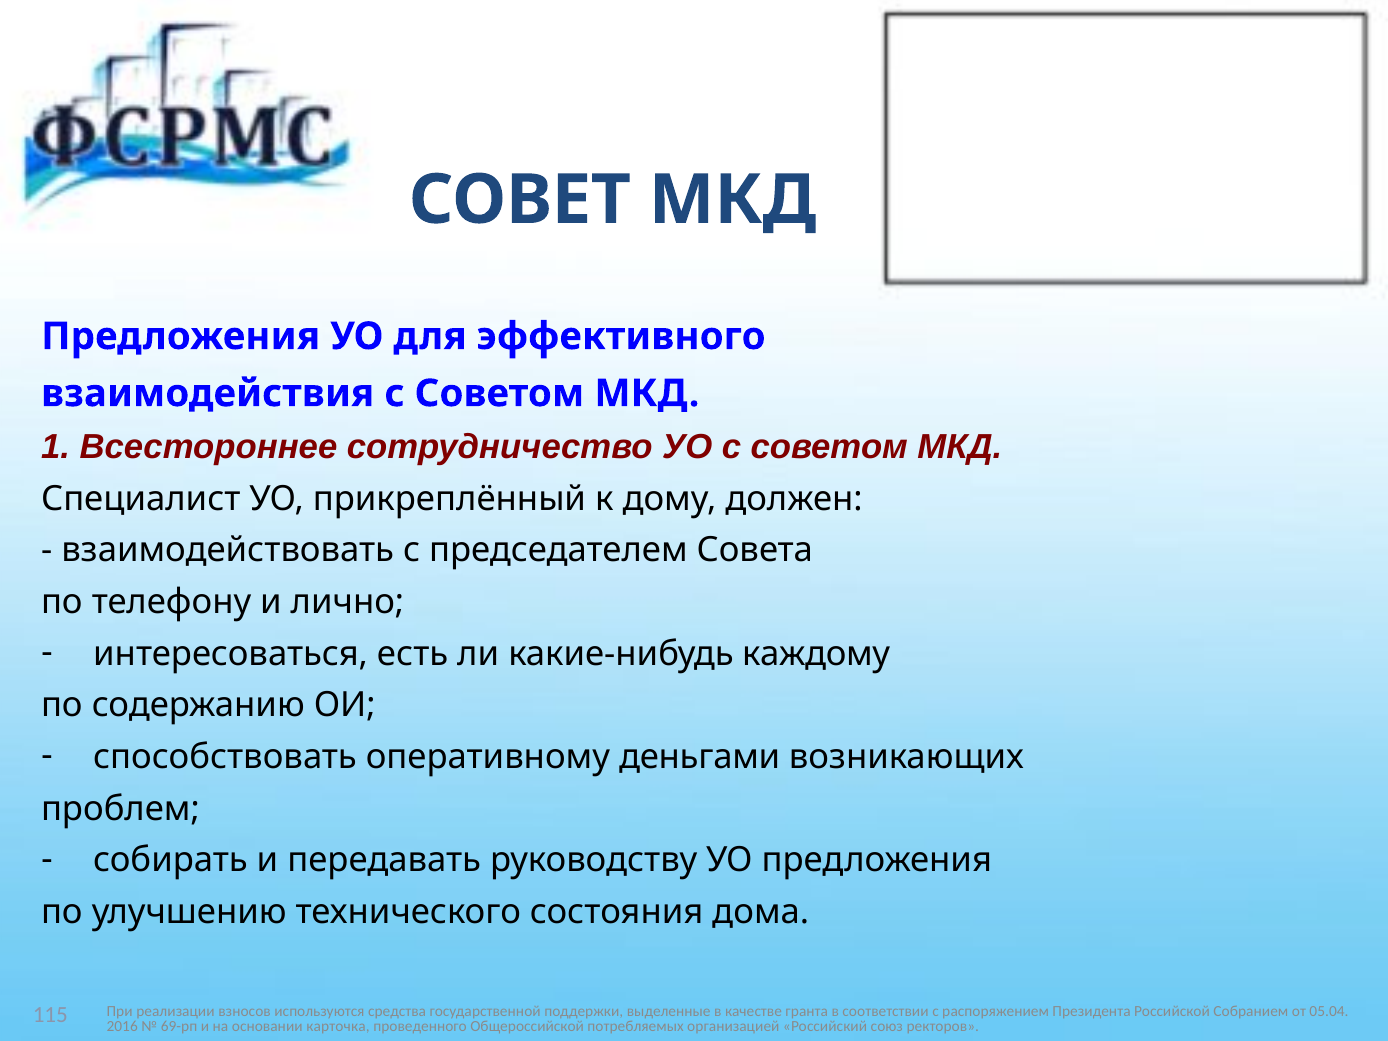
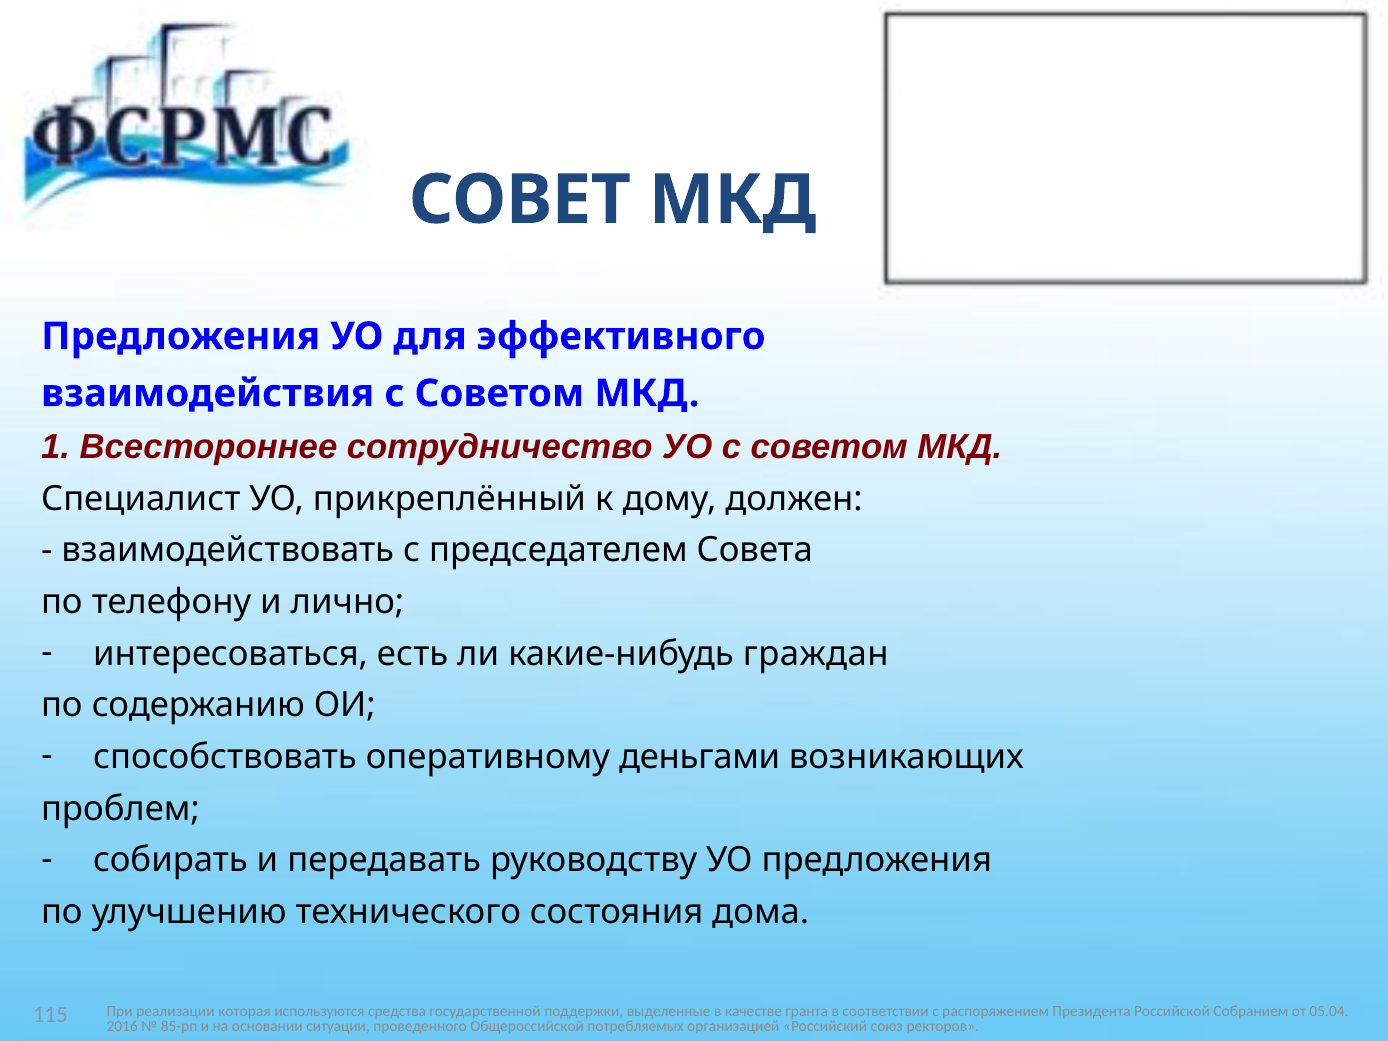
каждому: каждому -> граждан (816, 654)
взносов: взносов -> которая (245, 1011)
69-рп: 69-рп -> 85-рп (179, 1027)
карточка: карточка -> ситуации (338, 1027)
